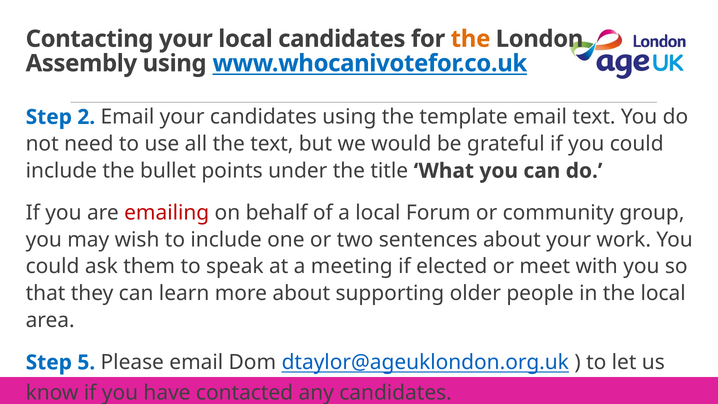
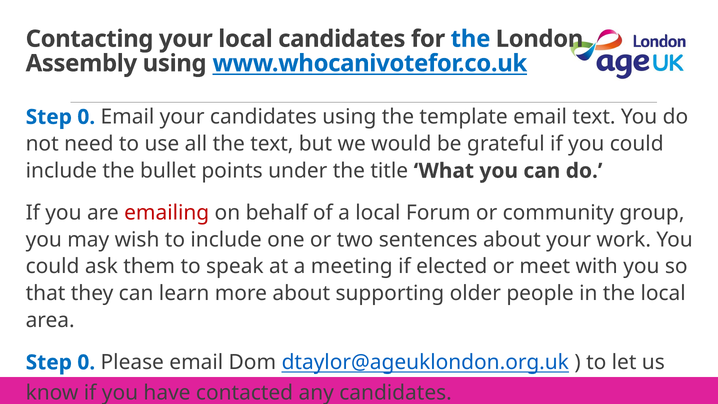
the colour: orange -> blue (471, 39)
2: 2 -> 0 (86, 117)
5: 5 -> 0 (86, 362)
